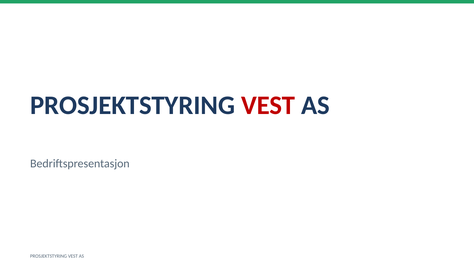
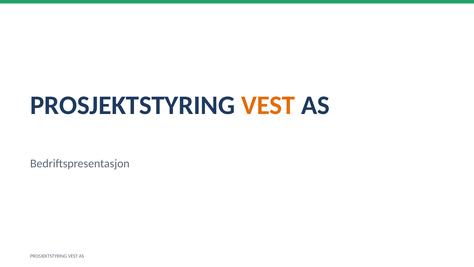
VEST colour: red -> orange (268, 105)
